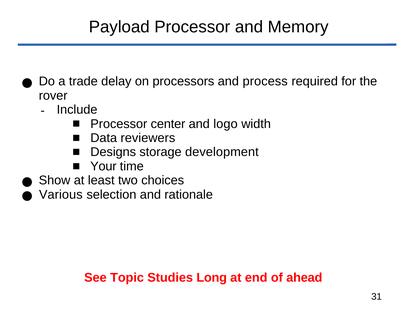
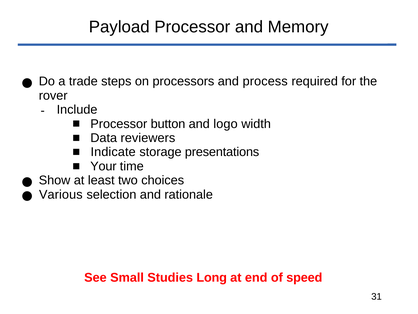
delay: delay -> steps (116, 81)
center: center -> button (168, 124)
Designs: Designs -> Indicate (113, 152)
development: development -> presentations (222, 152)
Topic: Topic -> Small (127, 277)
ahead: ahead -> speed (304, 277)
